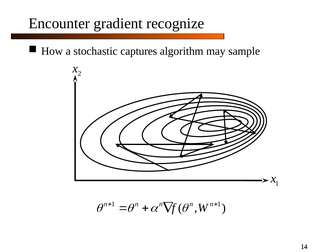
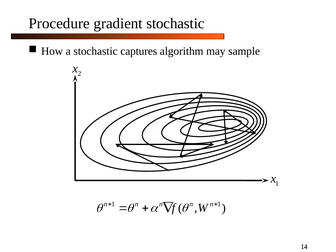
Encounter: Encounter -> Procedure (59, 23)
gradient recognize: recognize -> stochastic (175, 23)
